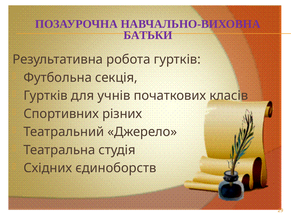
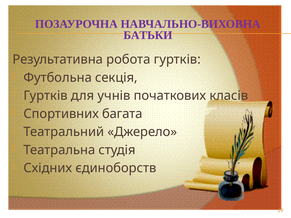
різних: різних -> багата (122, 114)
